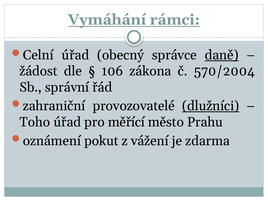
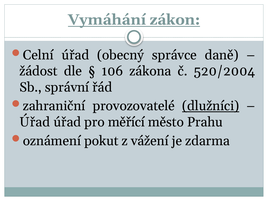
rámci: rámci -> zákon (175, 20)
daně underline: present -> none (222, 55)
570/2004: 570/2004 -> 520/2004 (224, 71)
Toho: Toho -> Úřad (35, 122)
